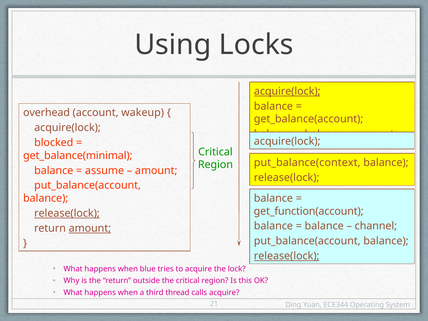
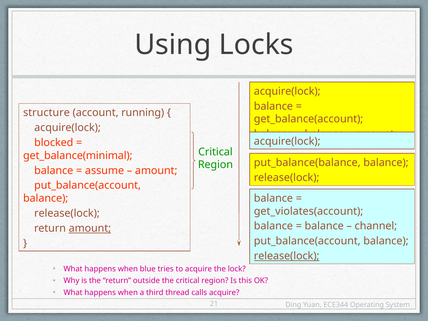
acquire(lock underline: present -> none (287, 91)
overhead: overhead -> structure (46, 113)
wakeup: wakeup -> running (143, 113)
put_balance(context: put_balance(context -> put_balance(balance (307, 163)
get_function(account: get_function(account -> get_violates(account (309, 211)
release(lock underline: present -> none (67, 213)
